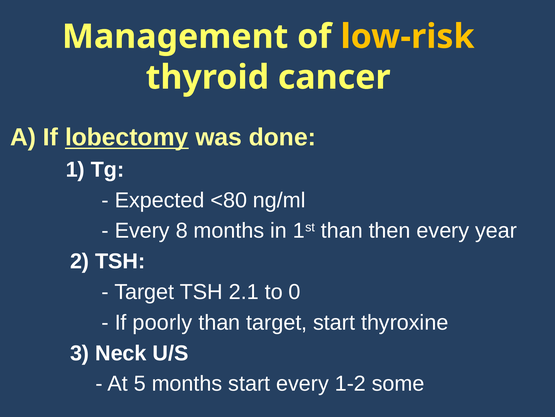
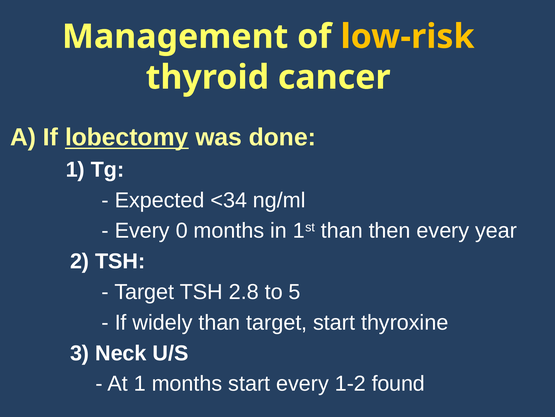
<80: <80 -> <34 (229, 200)
8: 8 -> 0 (182, 230)
2.1: 2.1 -> 2.8 (244, 292)
0: 0 -> 5 (295, 292)
poorly: poorly -> widely (163, 322)
At 5: 5 -> 1 (140, 383)
some: some -> found (398, 383)
